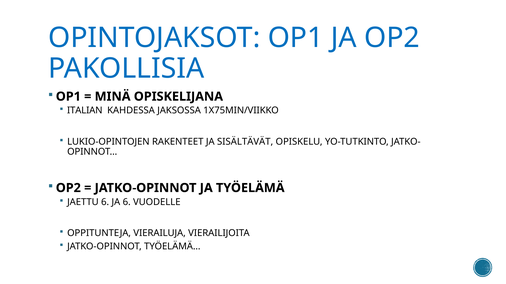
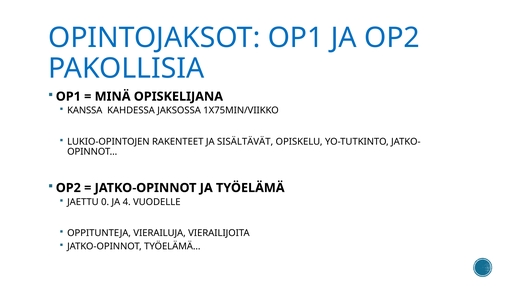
ITALIAN: ITALIAN -> KANSSA (85, 111)
JAETTU 6: 6 -> 0 (105, 202)
JA 6: 6 -> 4 (127, 202)
